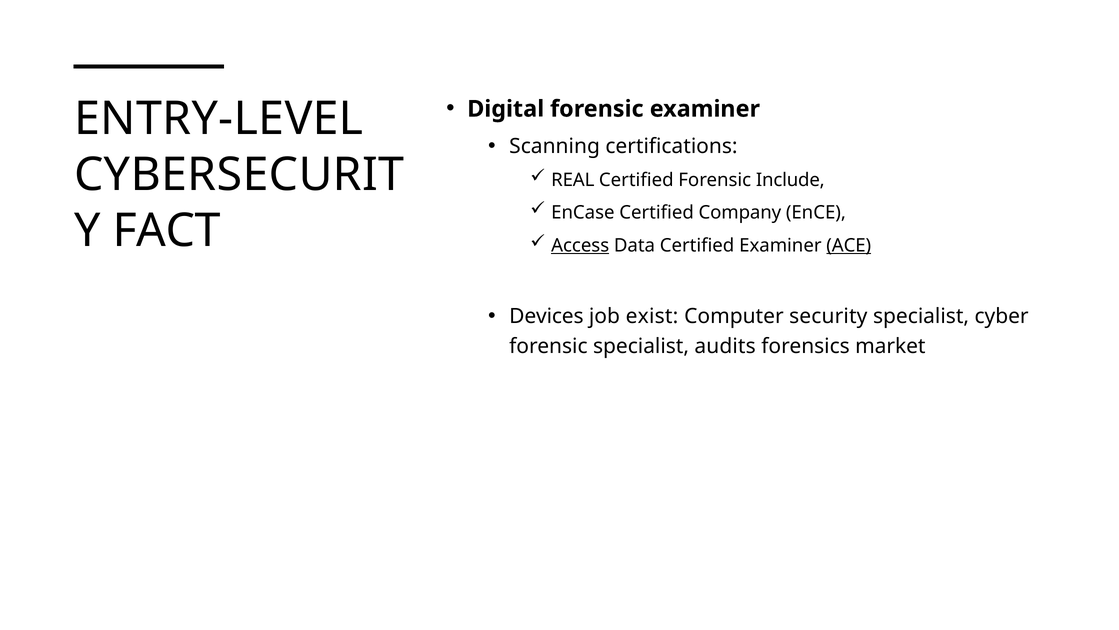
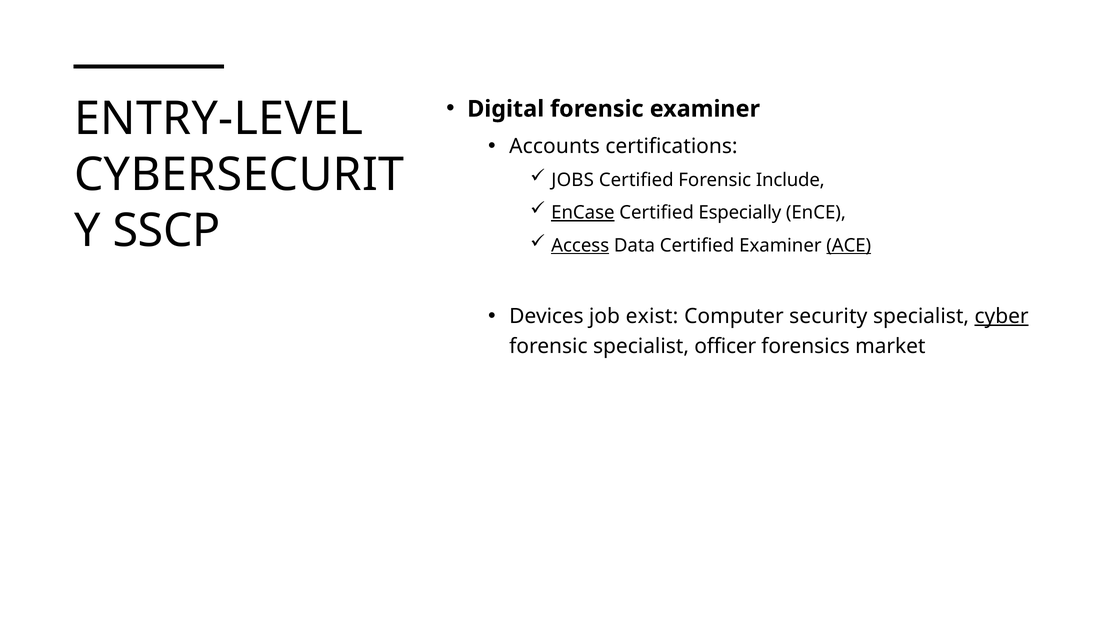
Scanning: Scanning -> Accounts (555, 146)
REAL: REAL -> JOBS (573, 180)
EnCase underline: none -> present (583, 213)
Company: Company -> Especially (740, 213)
FACT: FACT -> SSCP (167, 231)
cyber underline: none -> present (1002, 316)
audits: audits -> officer (725, 346)
